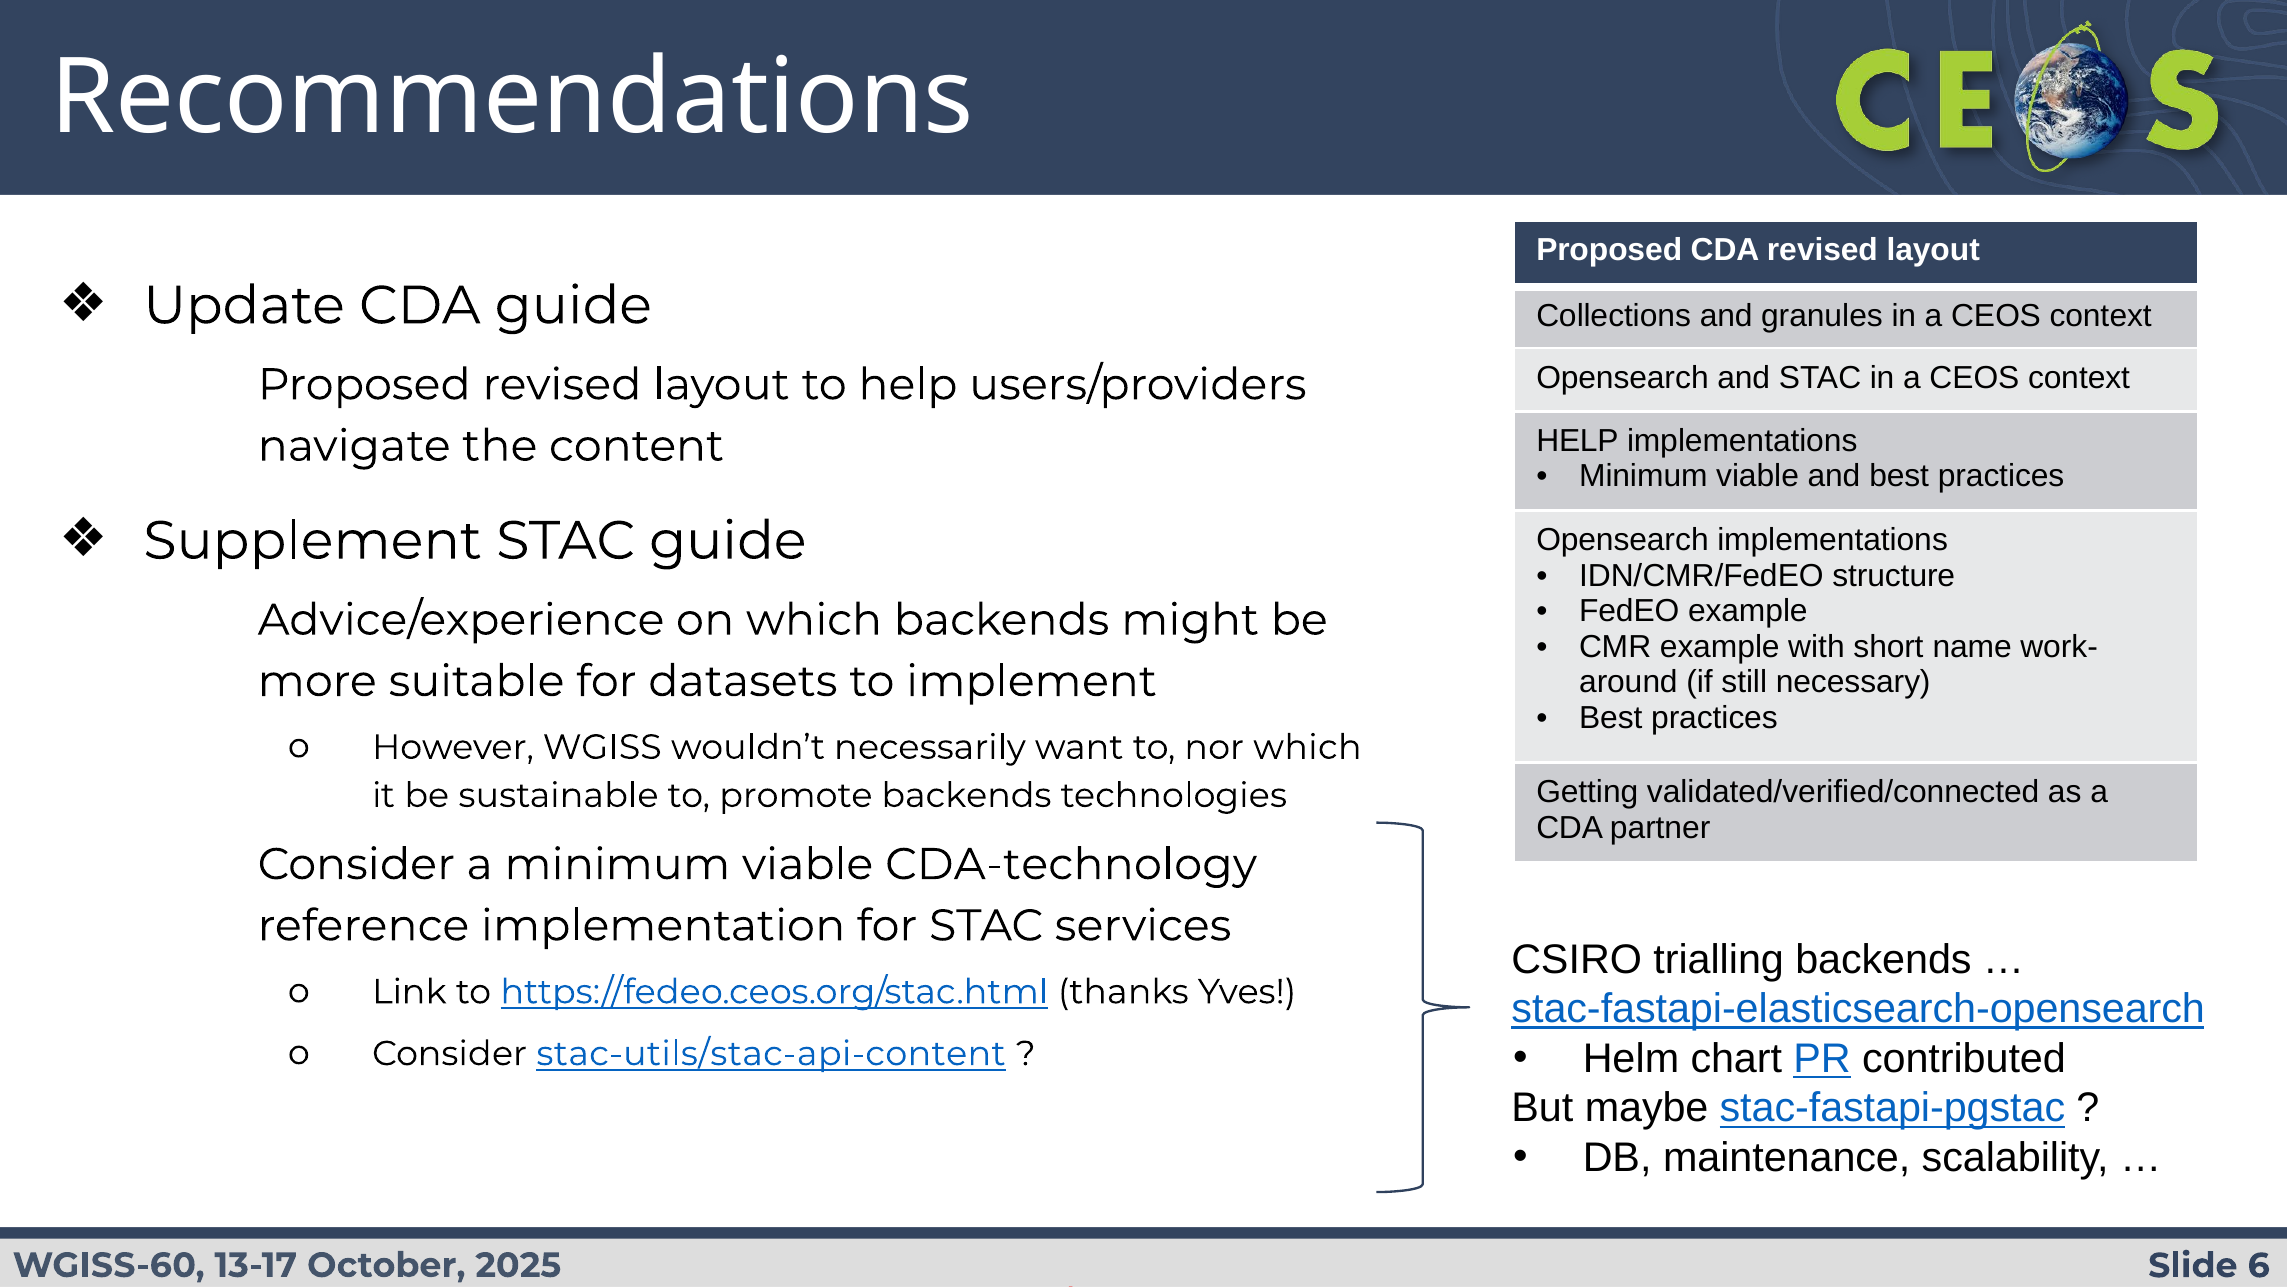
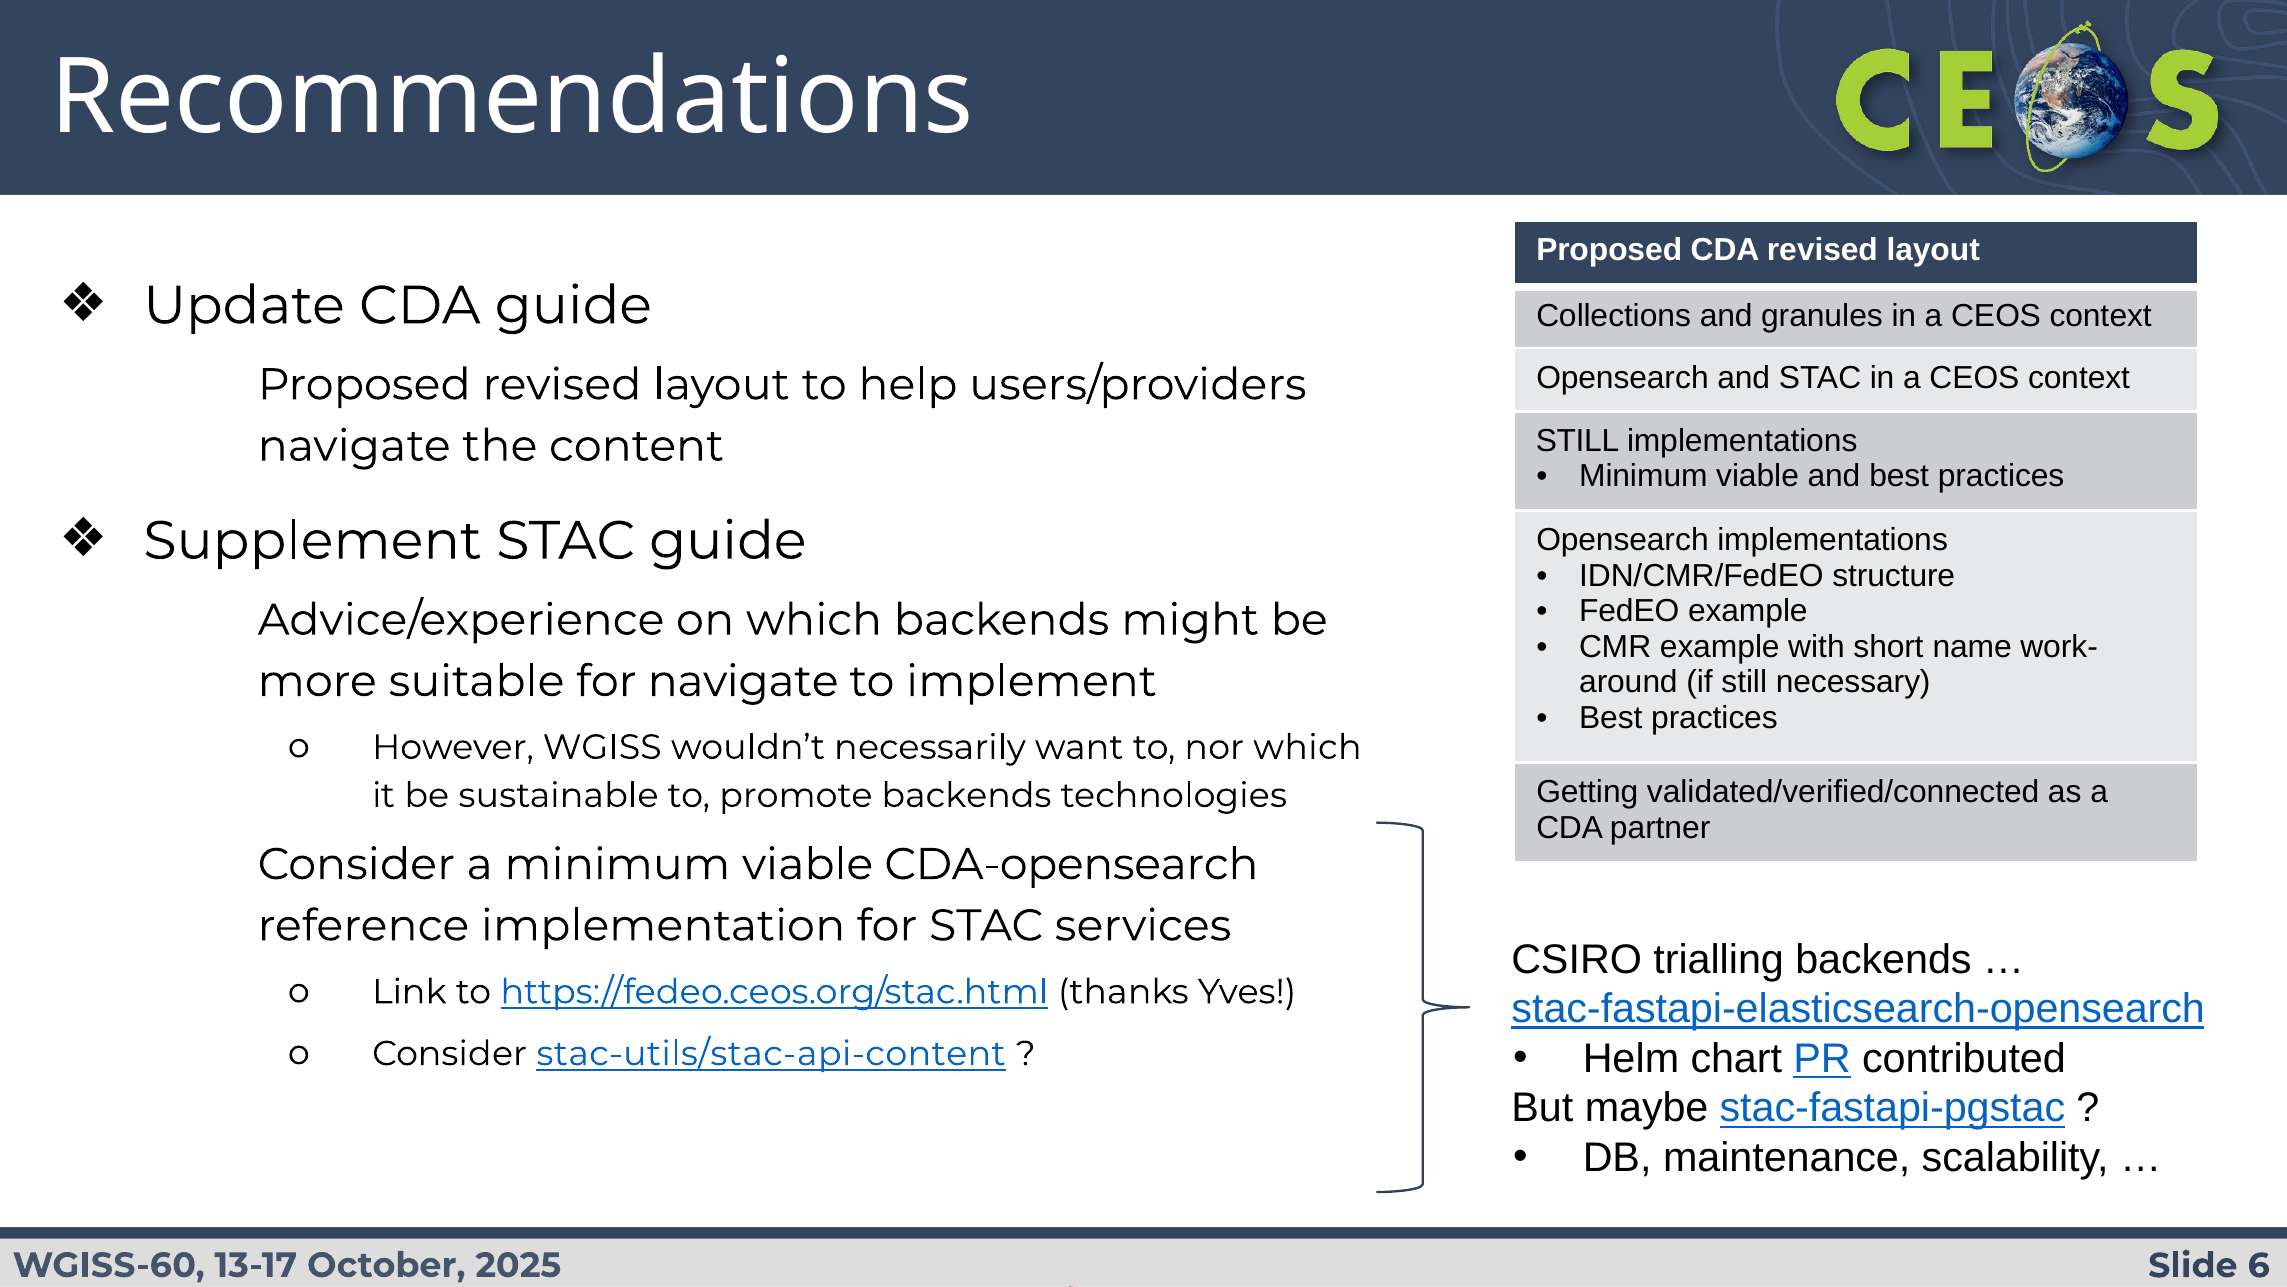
HELP: HELP -> STILL (1578, 441)
for datasets: datasets -> navigate (743, 681)
CDA-technology: CDA-technology -> CDA-opensearch (1071, 864)
